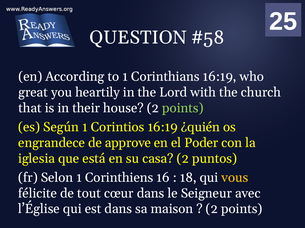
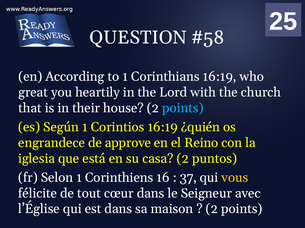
points colour: light green -> light blue (183, 108)
Poder: Poder -> Reino (201, 143)
18: 18 -> 37 (188, 178)
